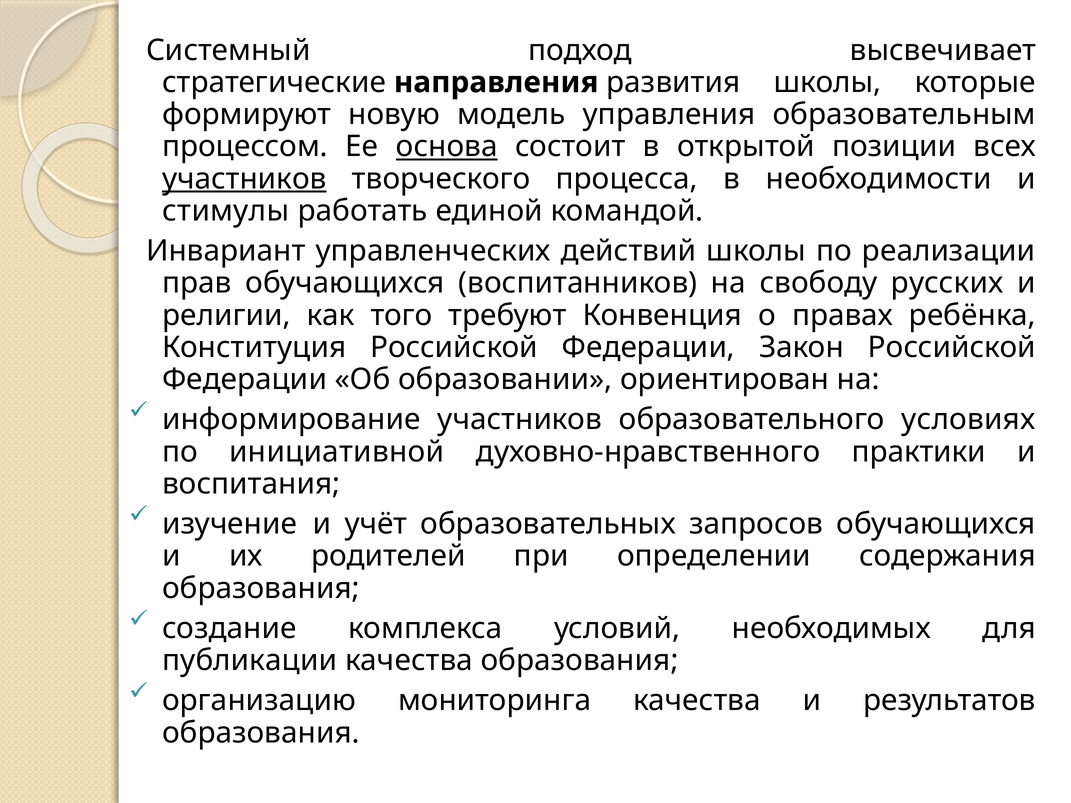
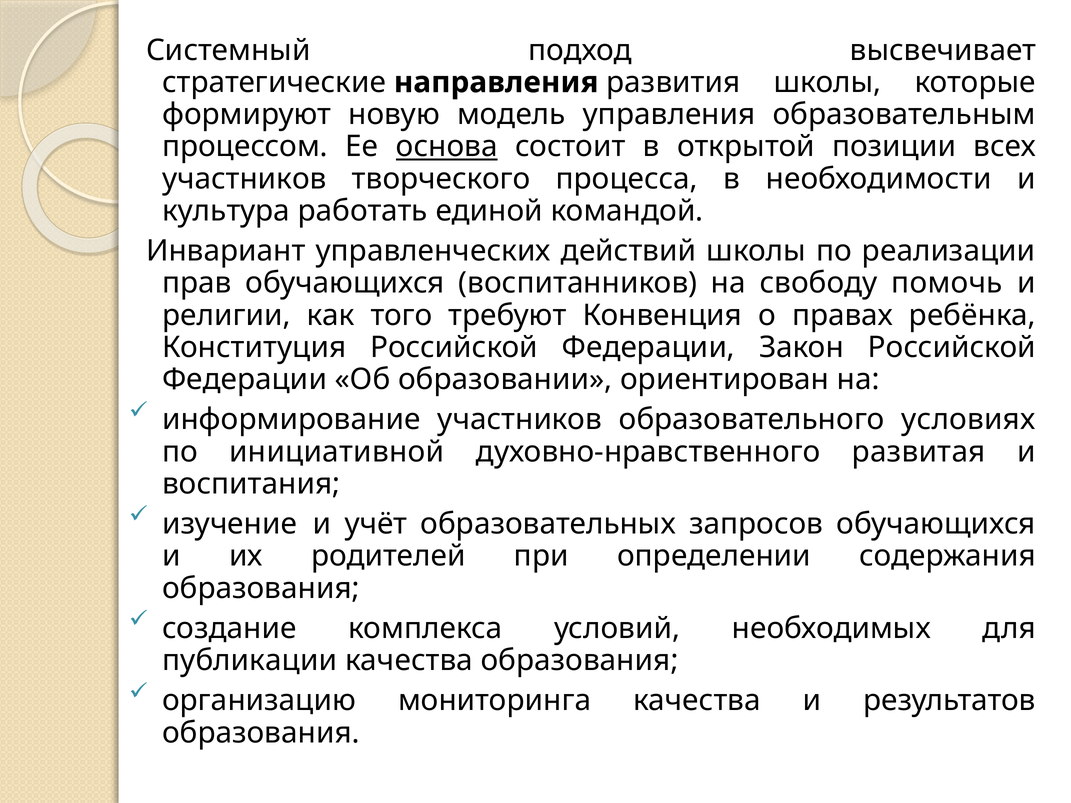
участников underline: present -> none (244, 179)
стимулы: стимулы -> культура (226, 211)
русских: русских -> помочь (947, 283)
практики: практики -> развитая (919, 452)
